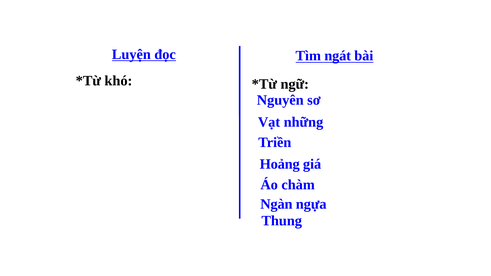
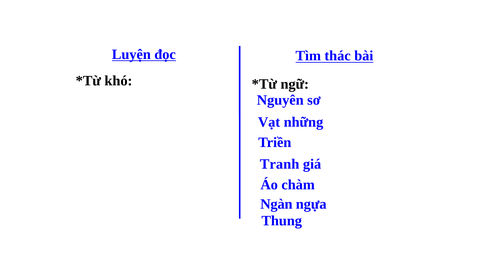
ngát: ngát -> thác (338, 56)
Hoảng: Hoảng -> Tranh (280, 164)
